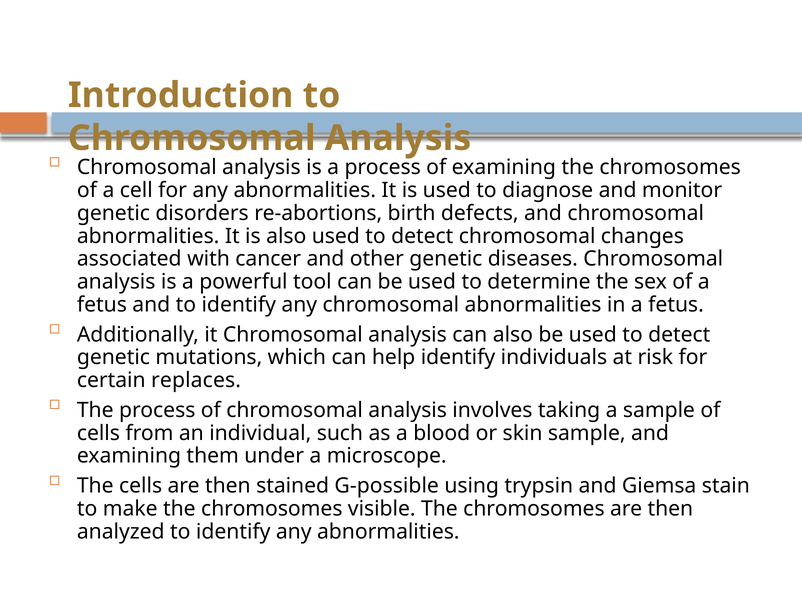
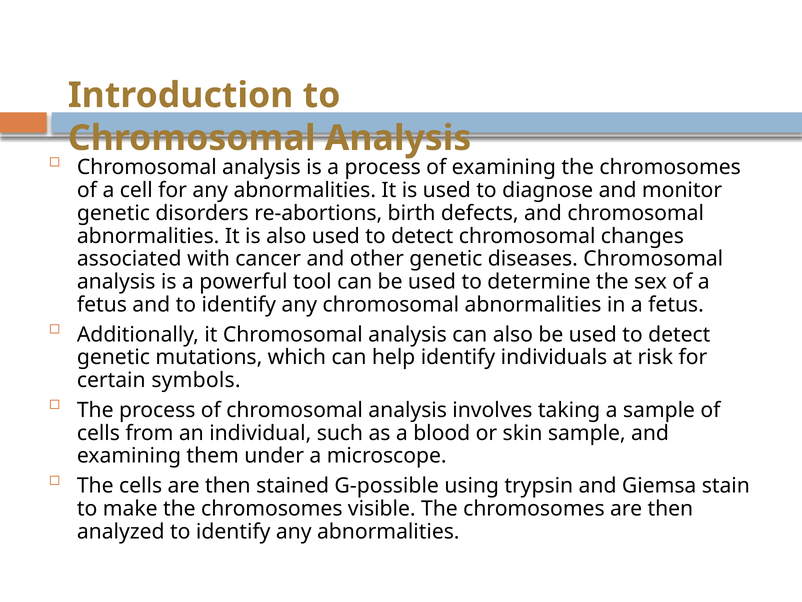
replaces: replaces -> symbols (196, 380)
